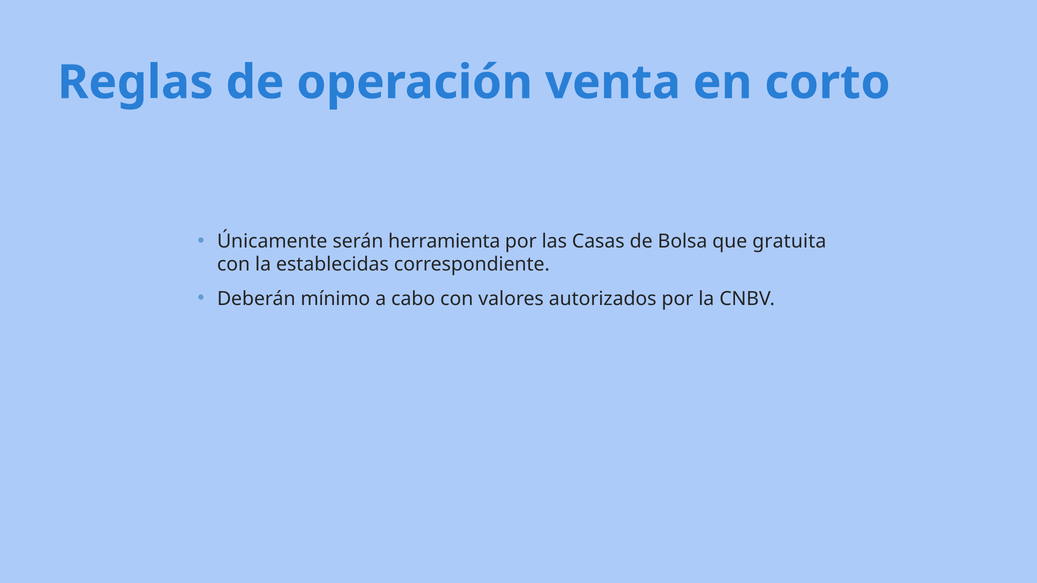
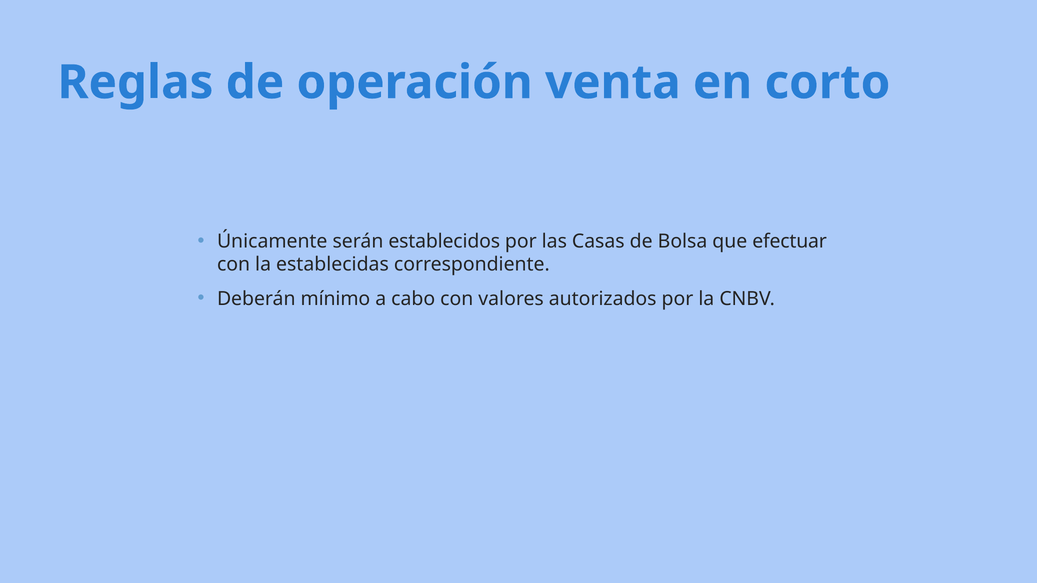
herramienta: herramienta -> establecidos (444, 241)
gratuita: gratuita -> efectuar (790, 241)
